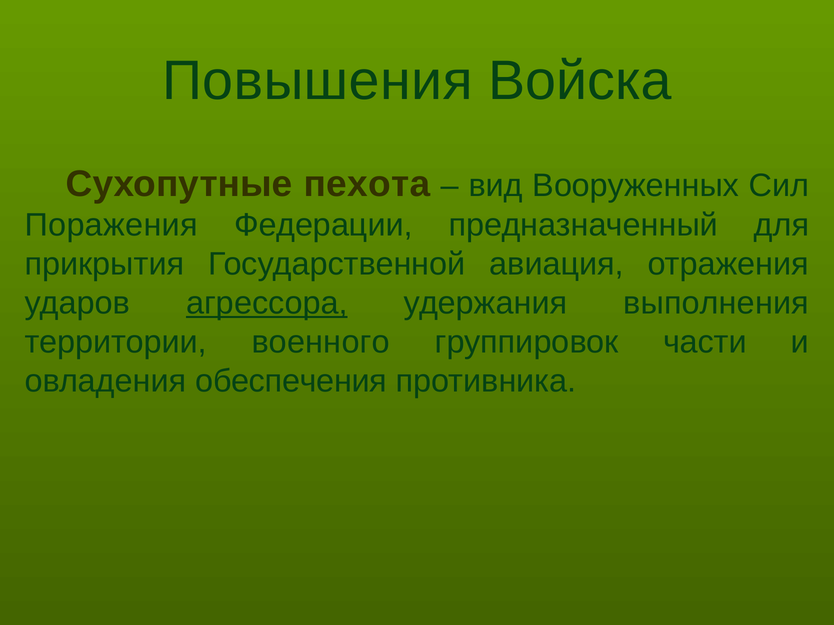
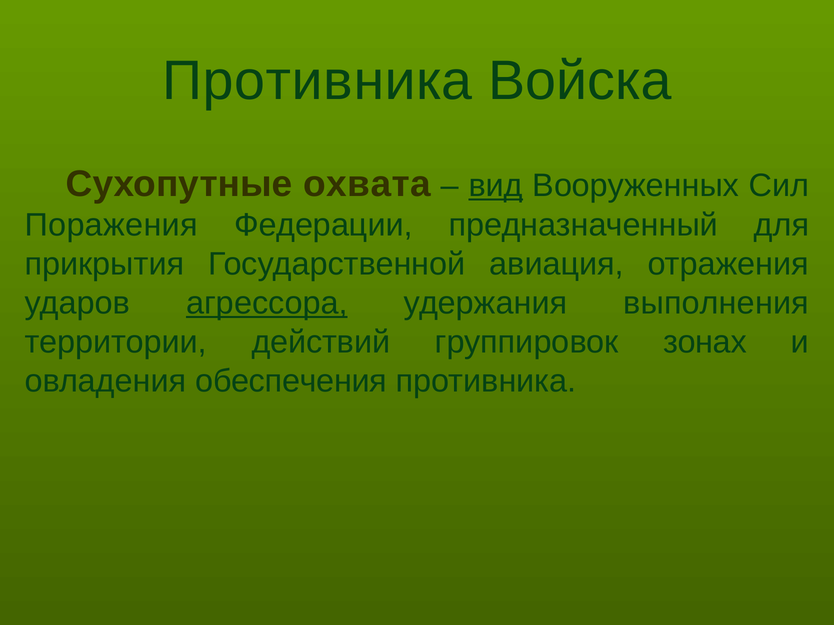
Повышения: Повышения -> Противника (317, 81)
пехота: пехота -> охвата (367, 184)
вид underline: none -> present (496, 186)
военного: военного -> действий (321, 342)
части: части -> зонах (705, 342)
